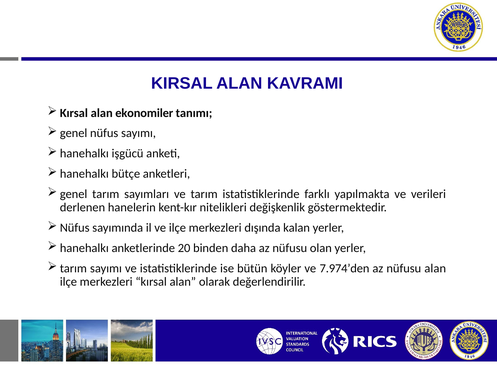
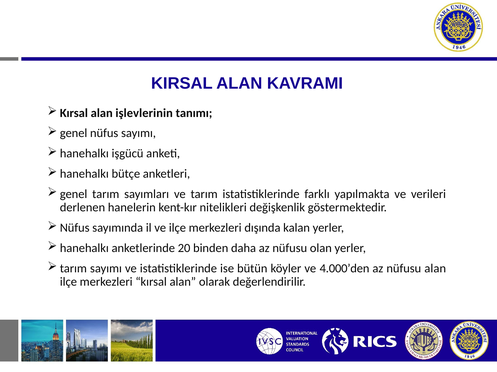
ekonomiler: ekonomiler -> işlevlerinin (144, 113)
7.974’den: 7.974’den -> 4.000’den (345, 269)
